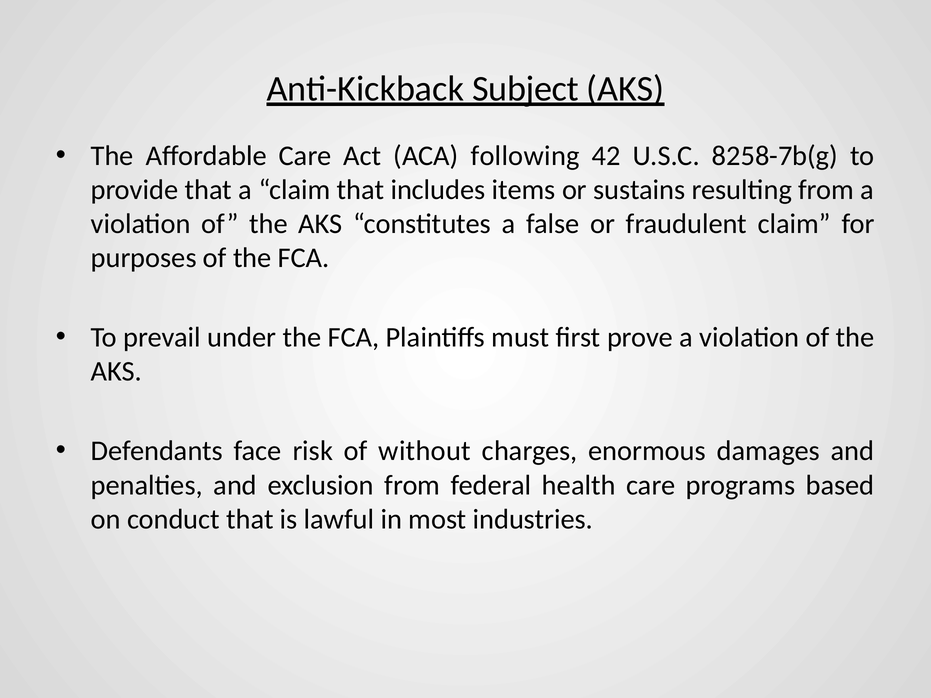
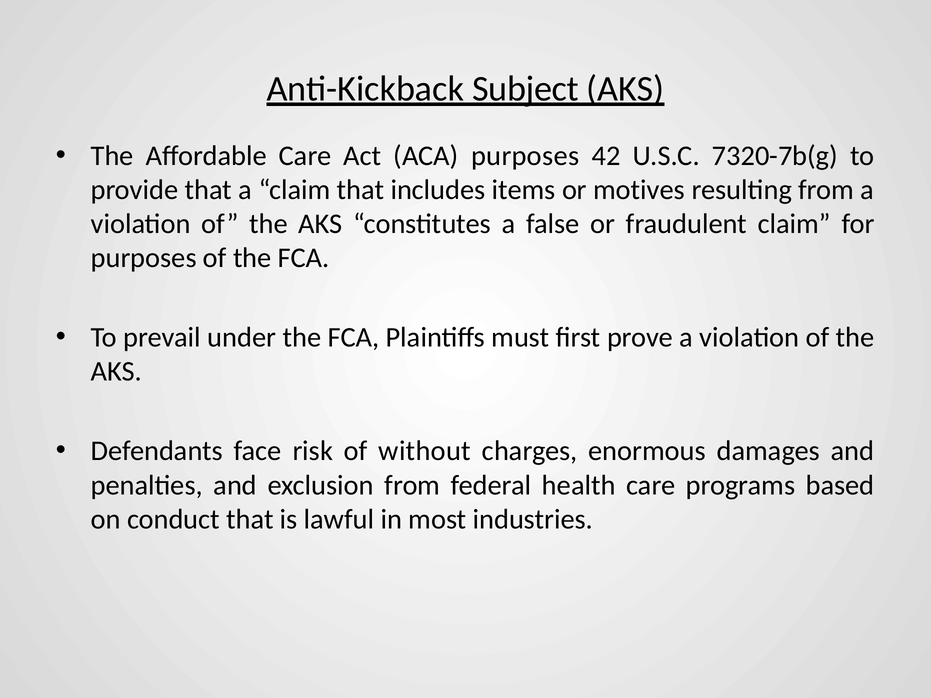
ACA following: following -> purposes (525, 156)
8258-7b(g: 8258-7b(g -> 7320-7b(g (775, 156)
sustains: sustains -> motives (639, 190)
